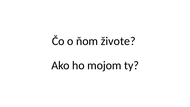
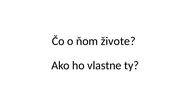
mojom: mojom -> vlastne (104, 65)
